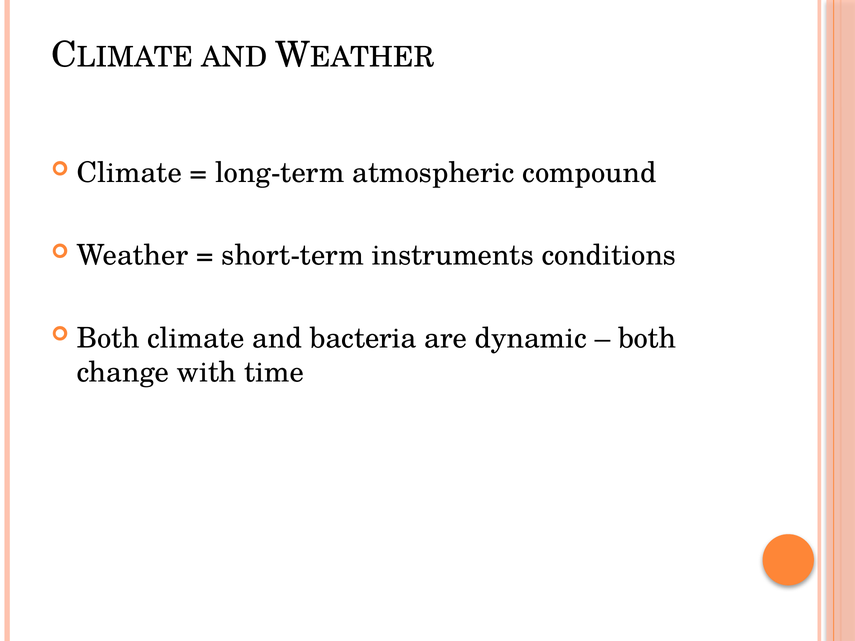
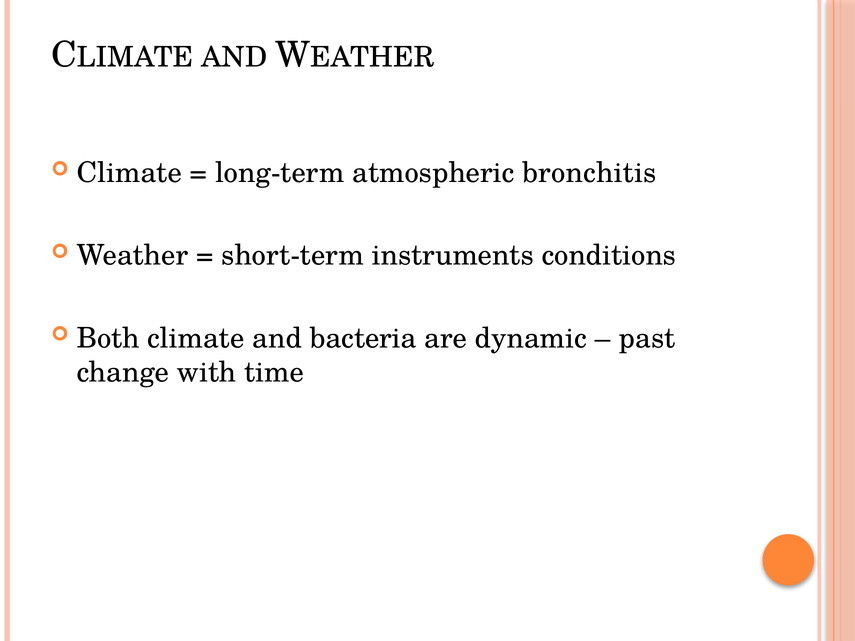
compound: compound -> bronchitis (589, 173)
both: both -> past (647, 338)
